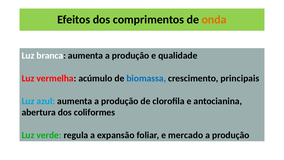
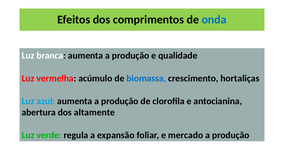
onda colour: orange -> blue (214, 20)
principais: principais -> hortaliças (240, 78)
coliformes: coliformes -> altamente (94, 112)
